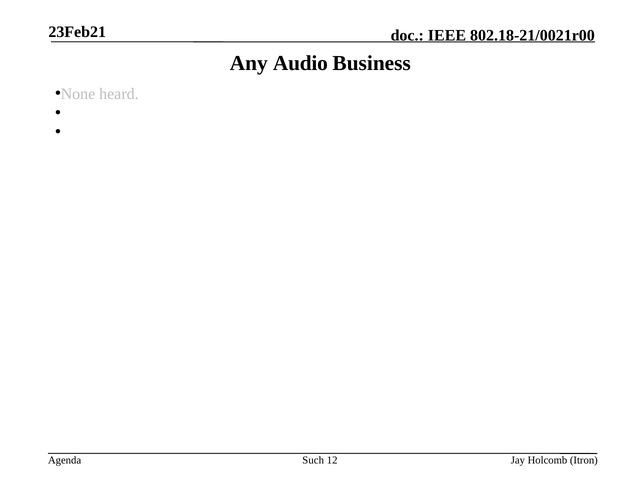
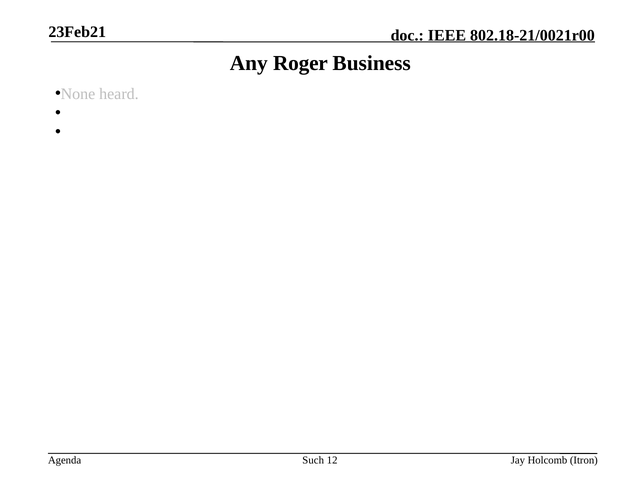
Audio: Audio -> Roger (300, 63)
